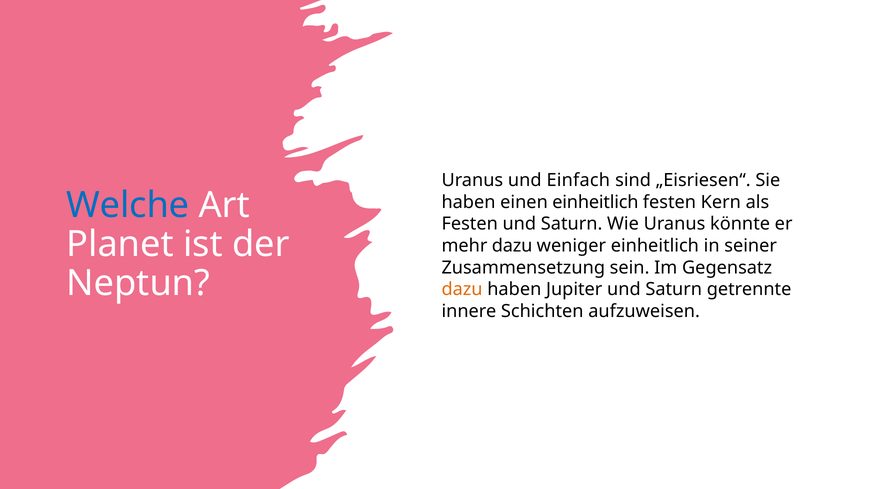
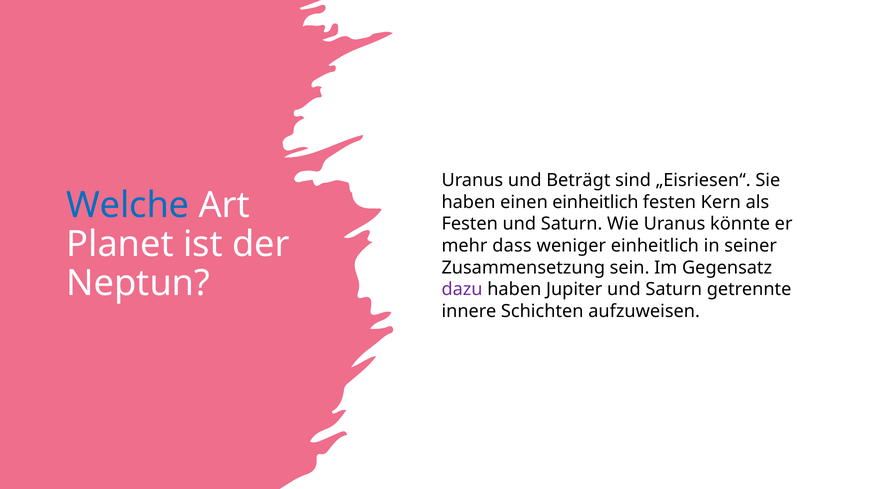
Einfach: Einfach -> Beträgt (578, 181)
mehr dazu: dazu -> dass (512, 246)
dazu colour: orange -> purple (462, 290)
